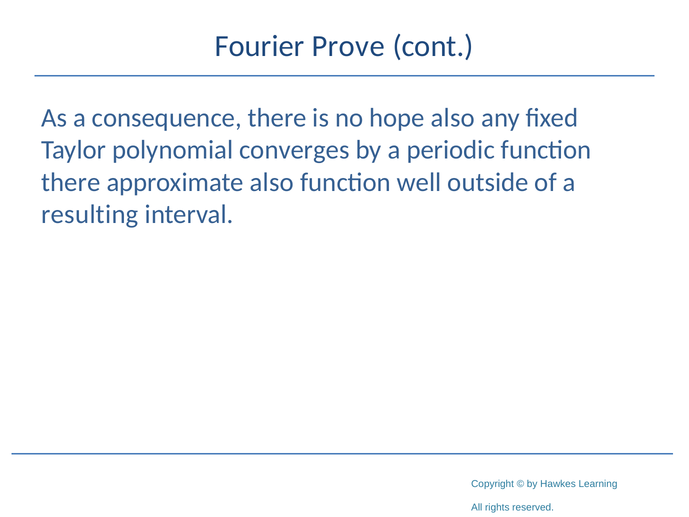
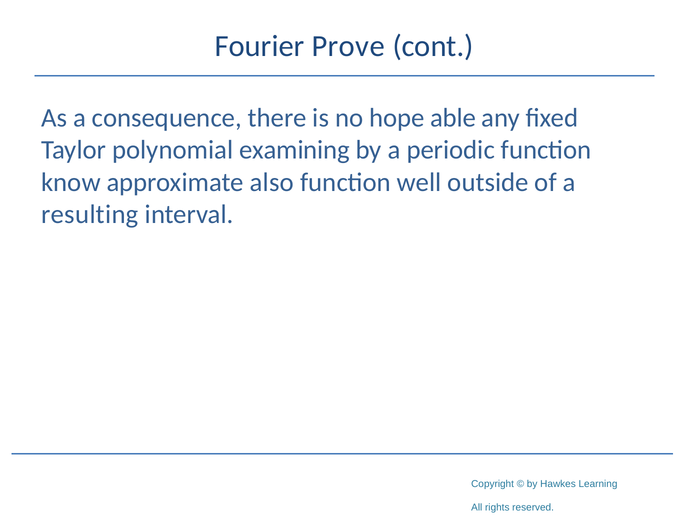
hope also: also -> able (453, 118)
converges: converges -> examining (294, 150)
there: there -> know (71, 182)
